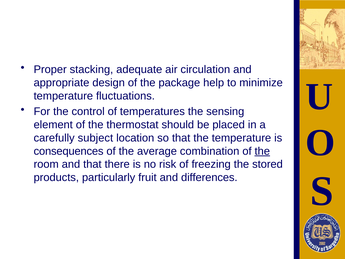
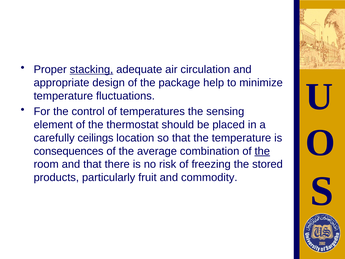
stacking underline: none -> present (91, 69)
subject: subject -> ceilings (96, 138)
differences: differences -> commodity (209, 177)
